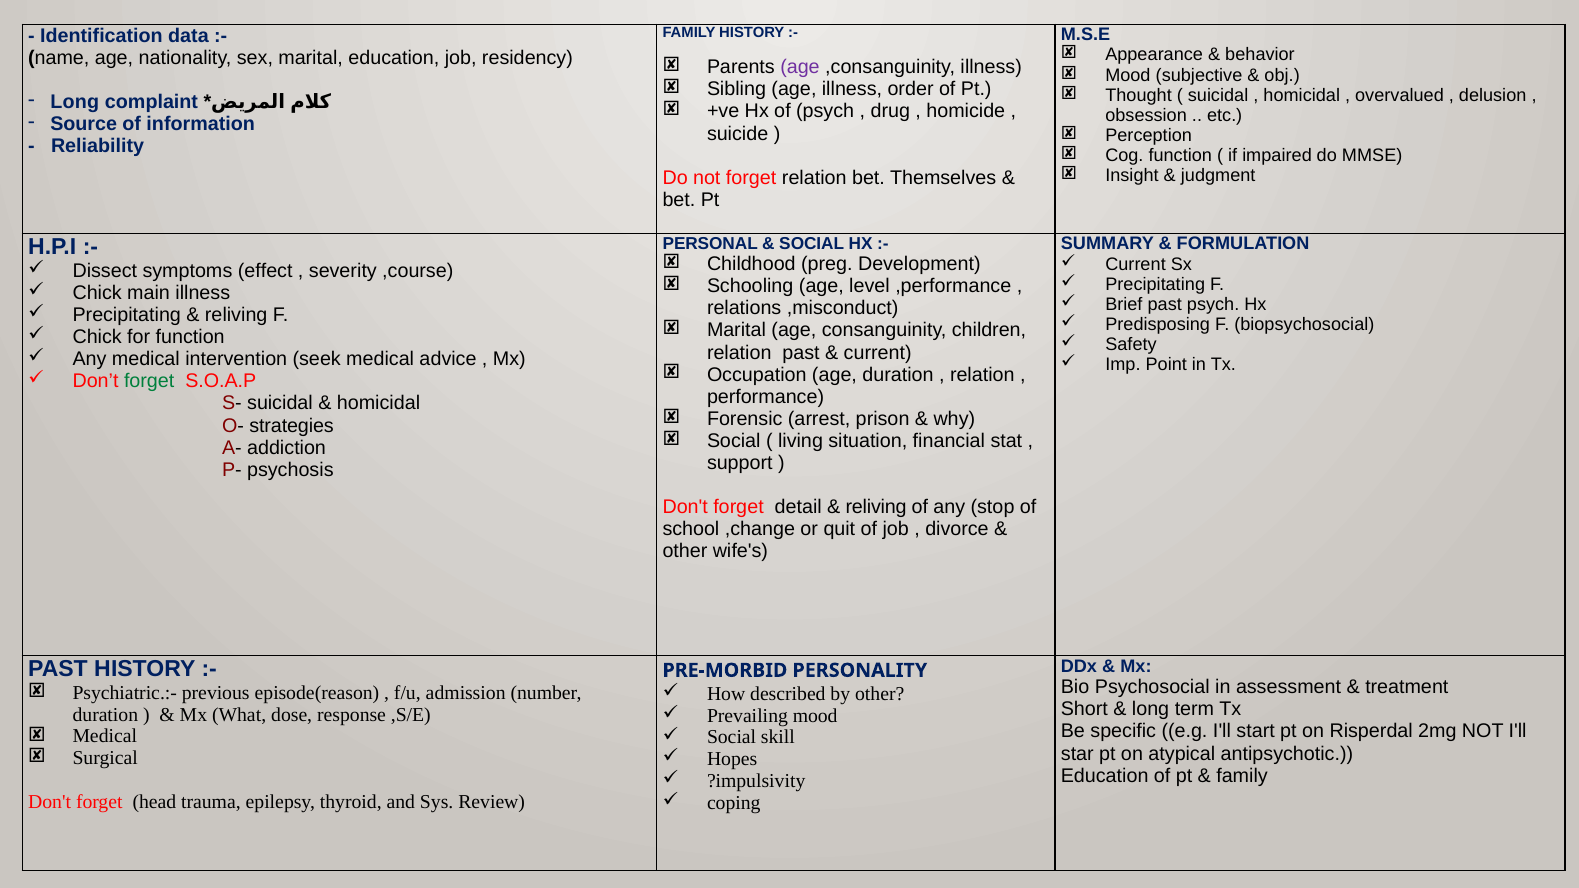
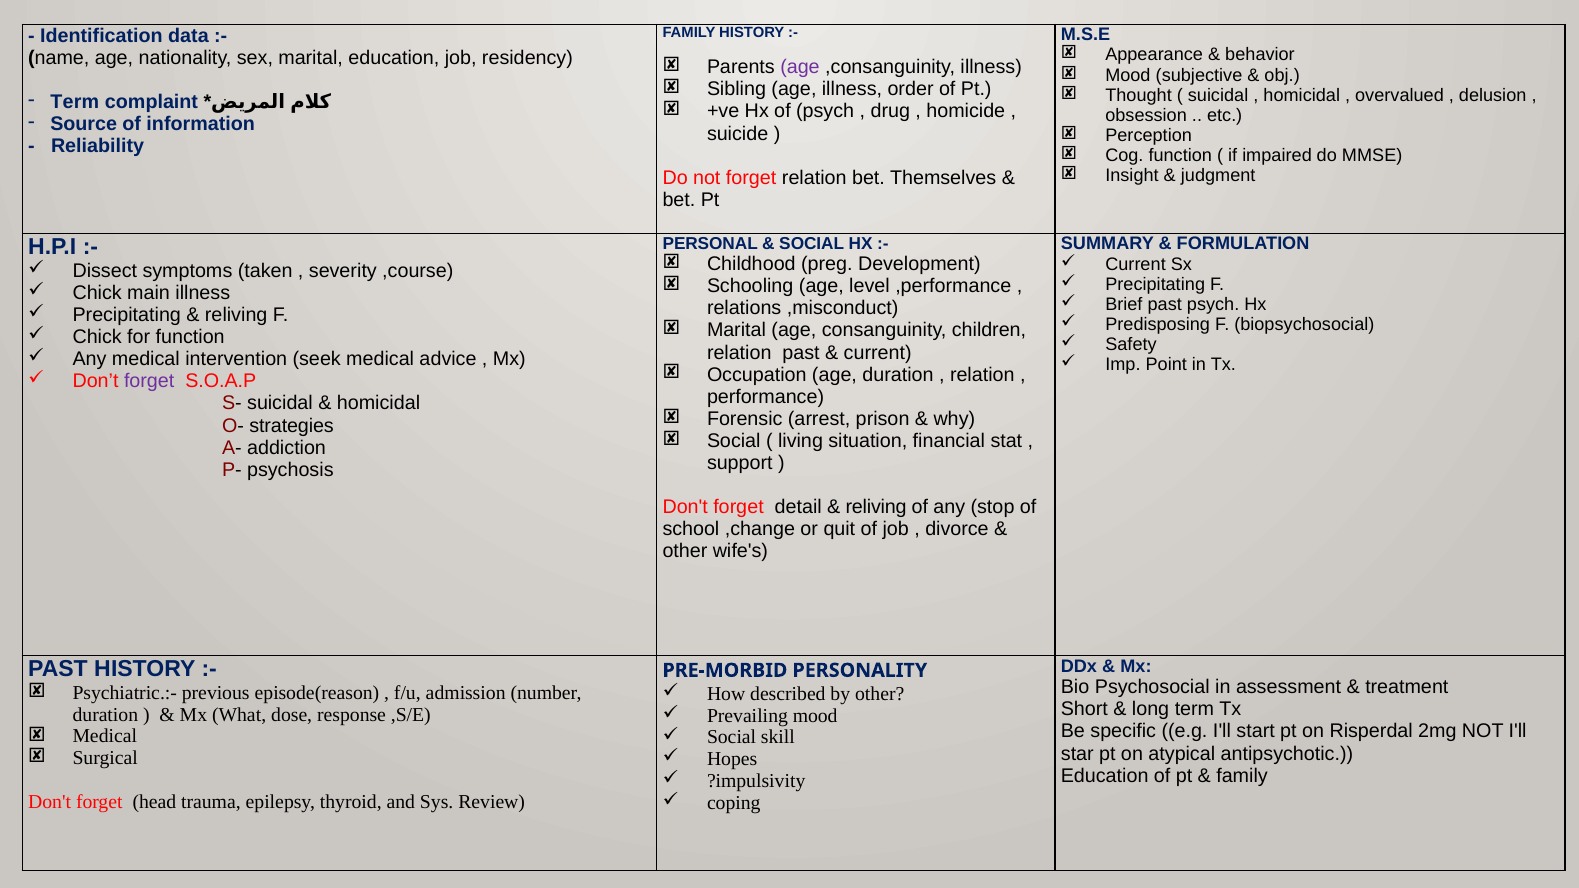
Long: Long -> Term (75, 102)
effect: effect -> taken (265, 271)
forget colour: green -> purple (149, 381)
